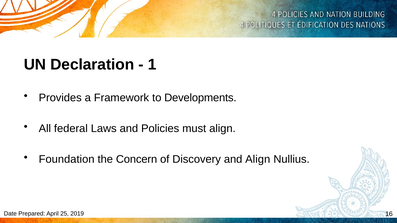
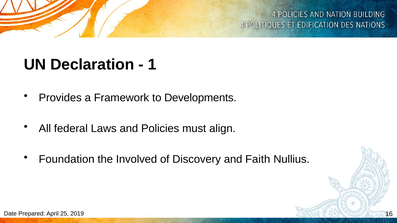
Concern: Concern -> Involved (137, 160)
and Align: Align -> Faith (258, 160)
